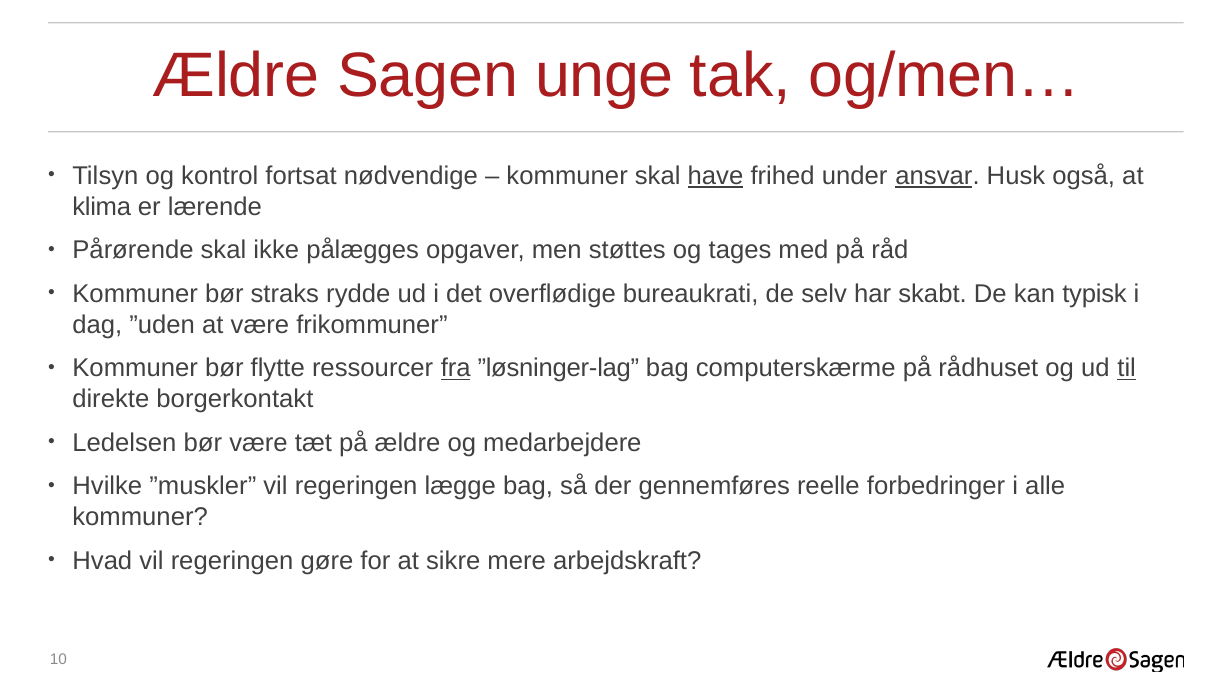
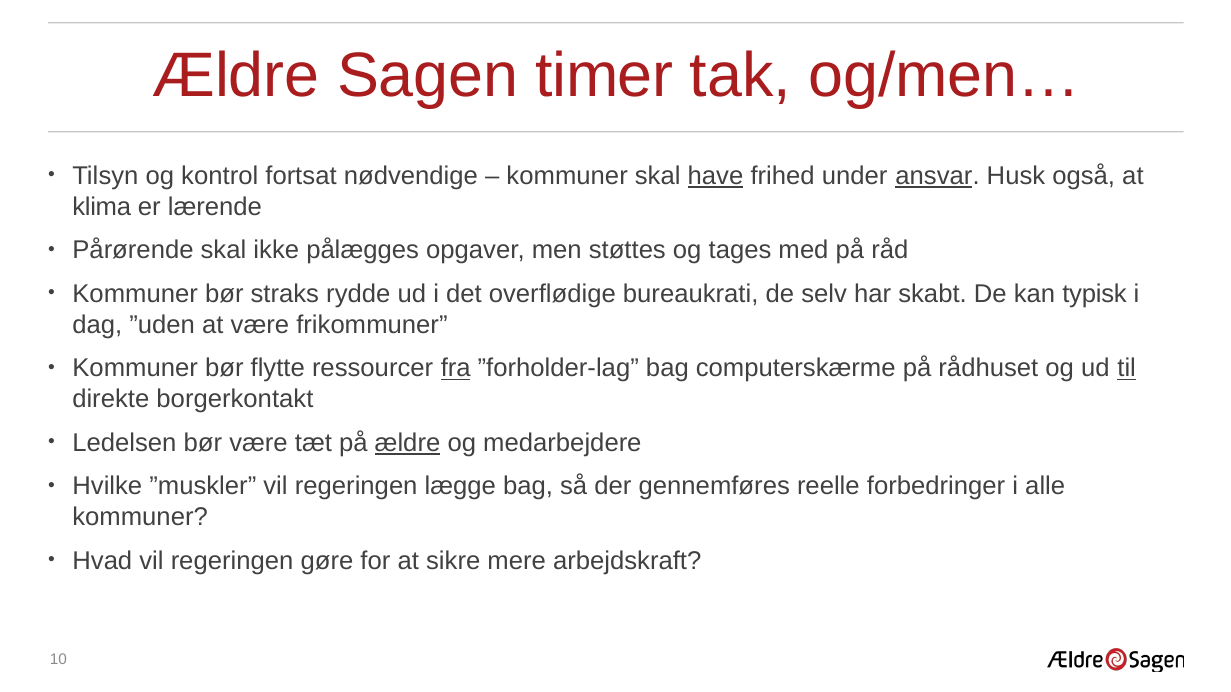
unge: unge -> timer (604, 76)
”løsninger-lag: ”løsninger-lag -> ”forholder-lag (558, 369)
ældre underline: none -> present (408, 443)
